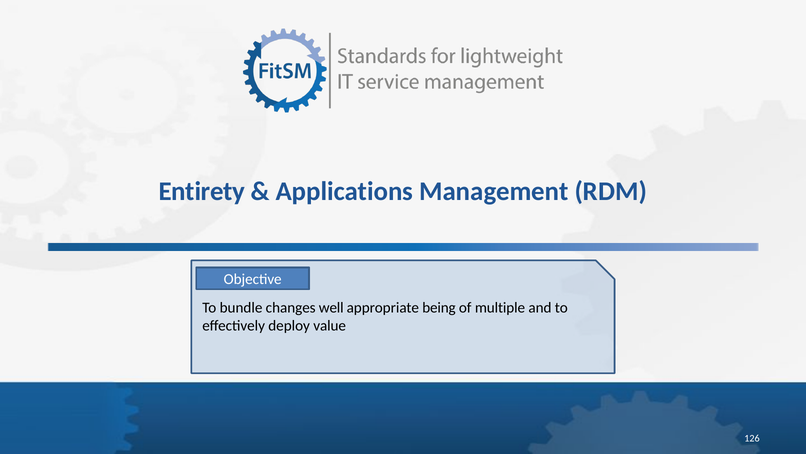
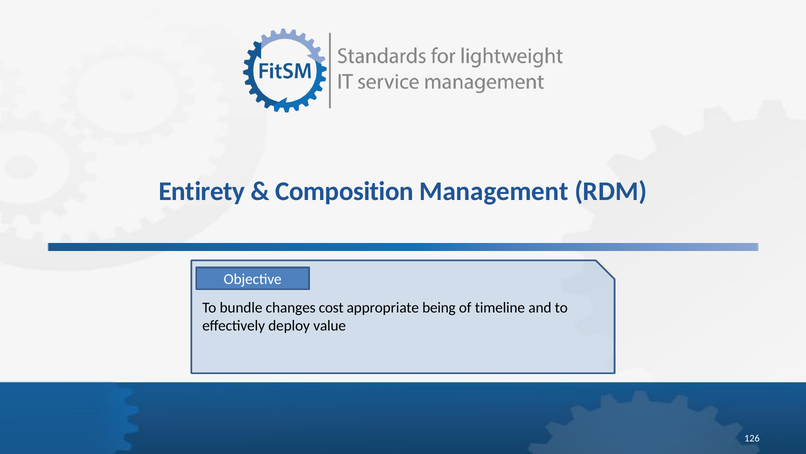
Applications: Applications -> Composition (344, 191)
well: well -> cost (331, 307)
multiple: multiple -> timeline (500, 307)
